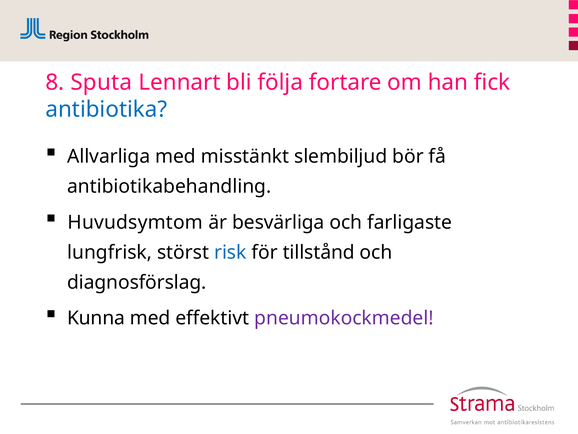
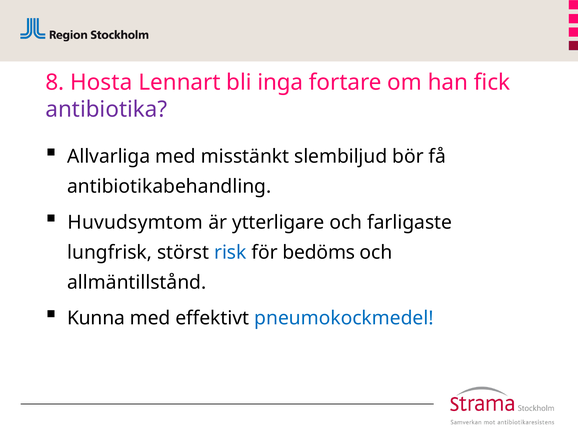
Sputa: Sputa -> Hosta (101, 82)
följa: följa -> inga (280, 82)
antibiotika colour: blue -> purple (106, 109)
besvärliga: besvärliga -> ytterligare (278, 222)
tillstånd: tillstånd -> bedöms (319, 252)
diagnosförslag: diagnosförslag -> allmäntillstånd (137, 282)
pneumokockmedel colour: purple -> blue (344, 318)
